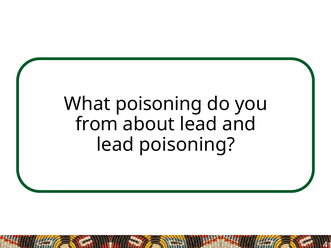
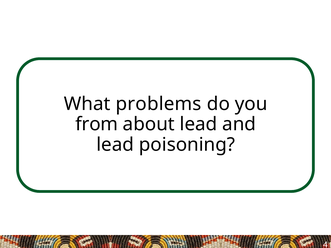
What poisoning: poisoning -> problems (159, 104)
